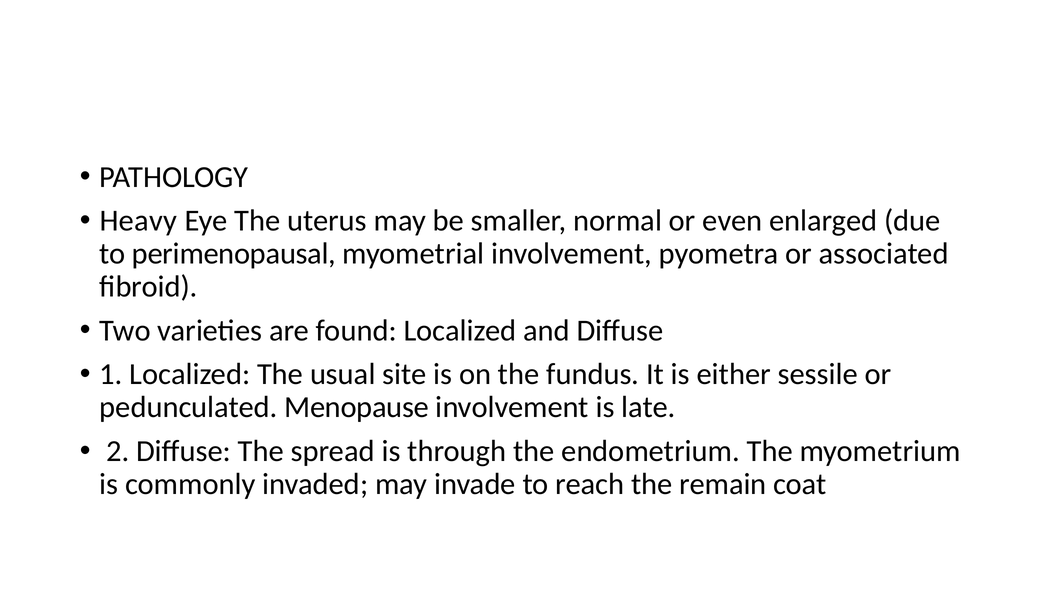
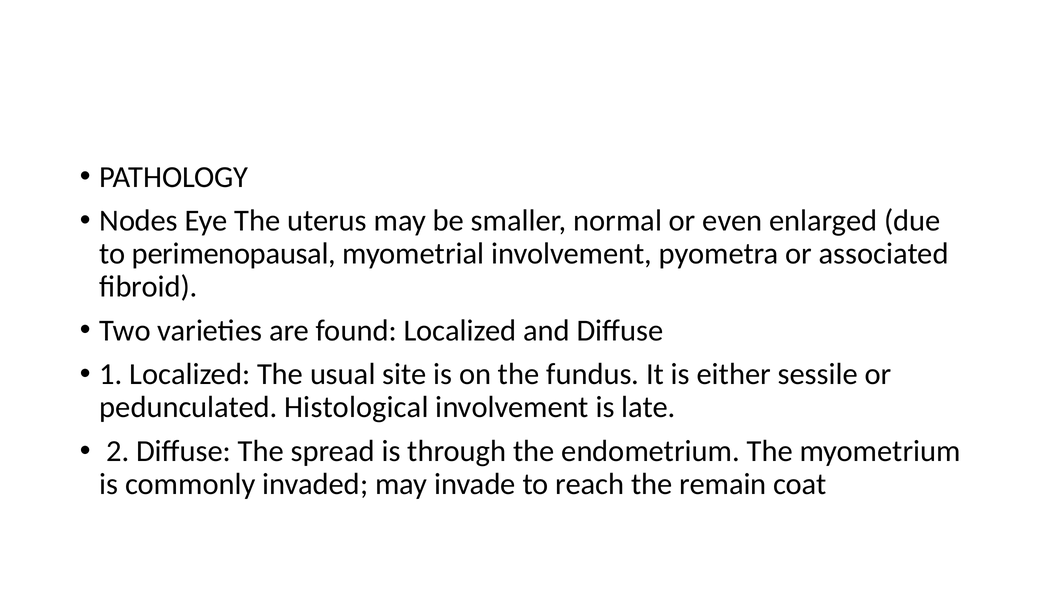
Heavy: Heavy -> Nodes (139, 221)
Menopause: Menopause -> Histological (356, 407)
